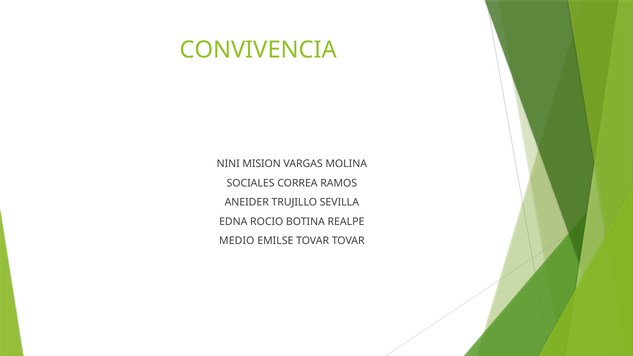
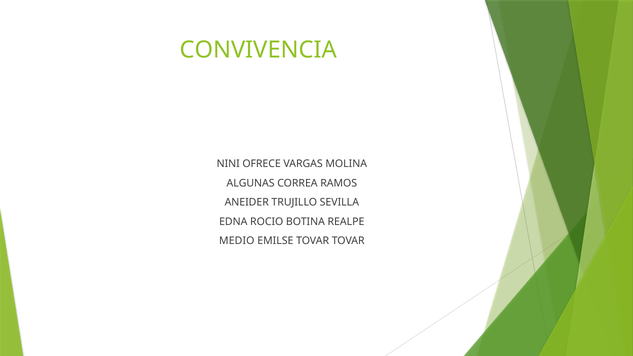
MISION: MISION -> OFRECE (262, 164)
SOCIALES: SOCIALES -> ALGUNAS (251, 183)
